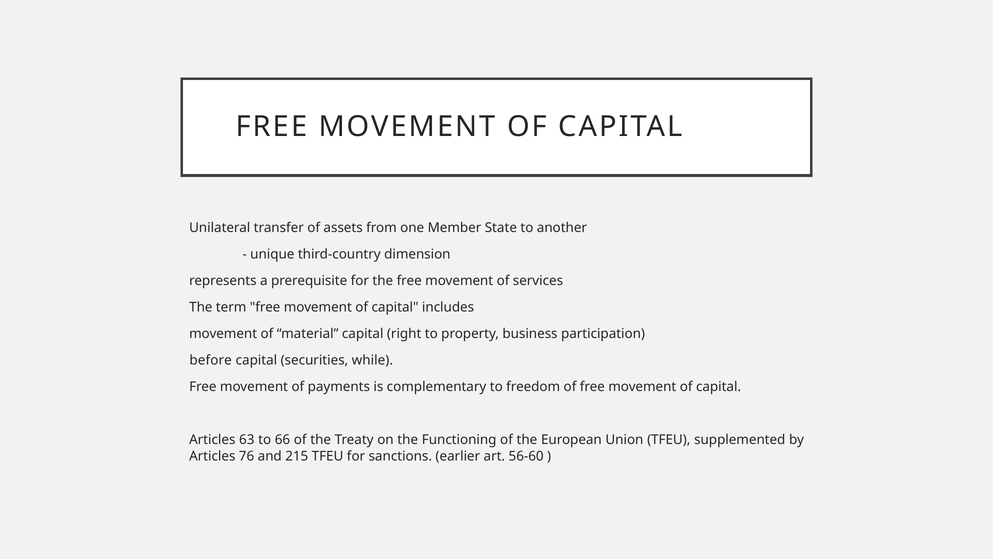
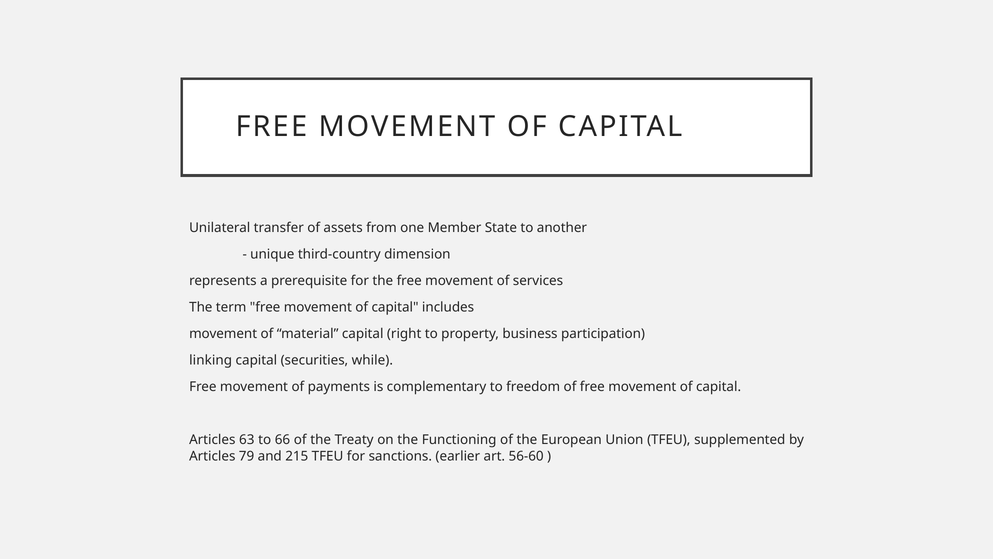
before: before -> linking (211, 360)
76: 76 -> 79 (247, 456)
